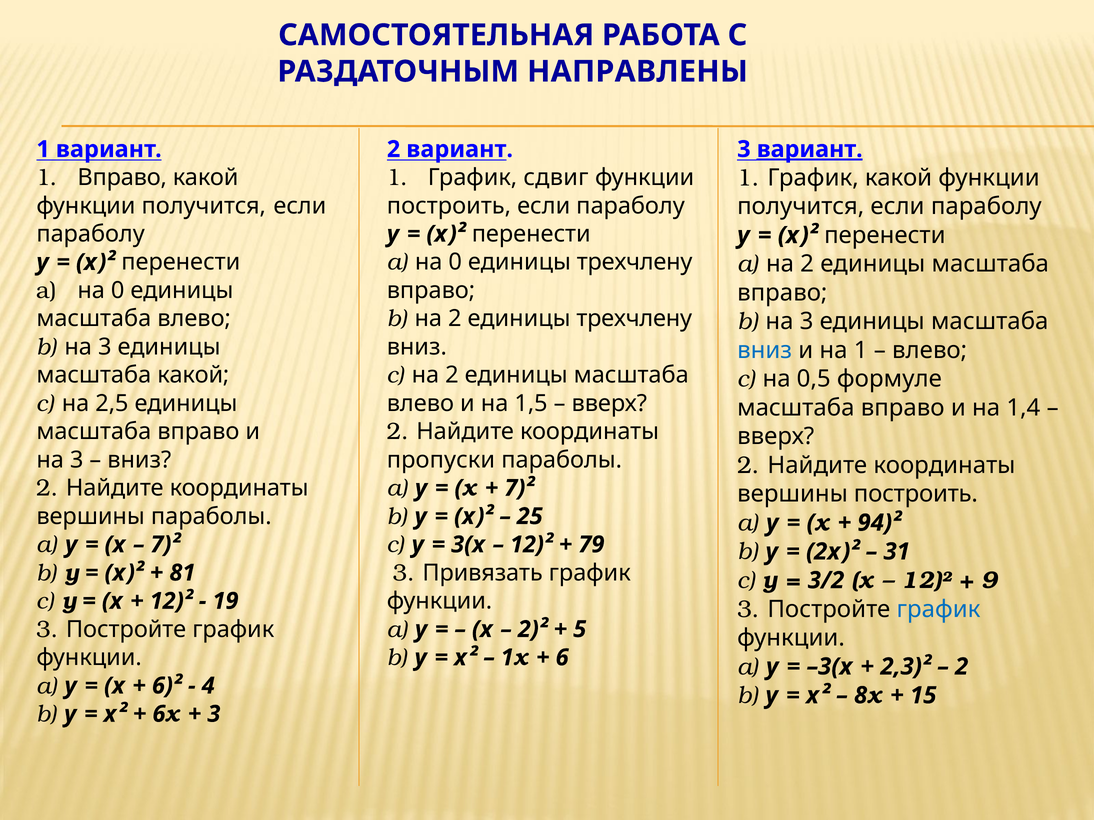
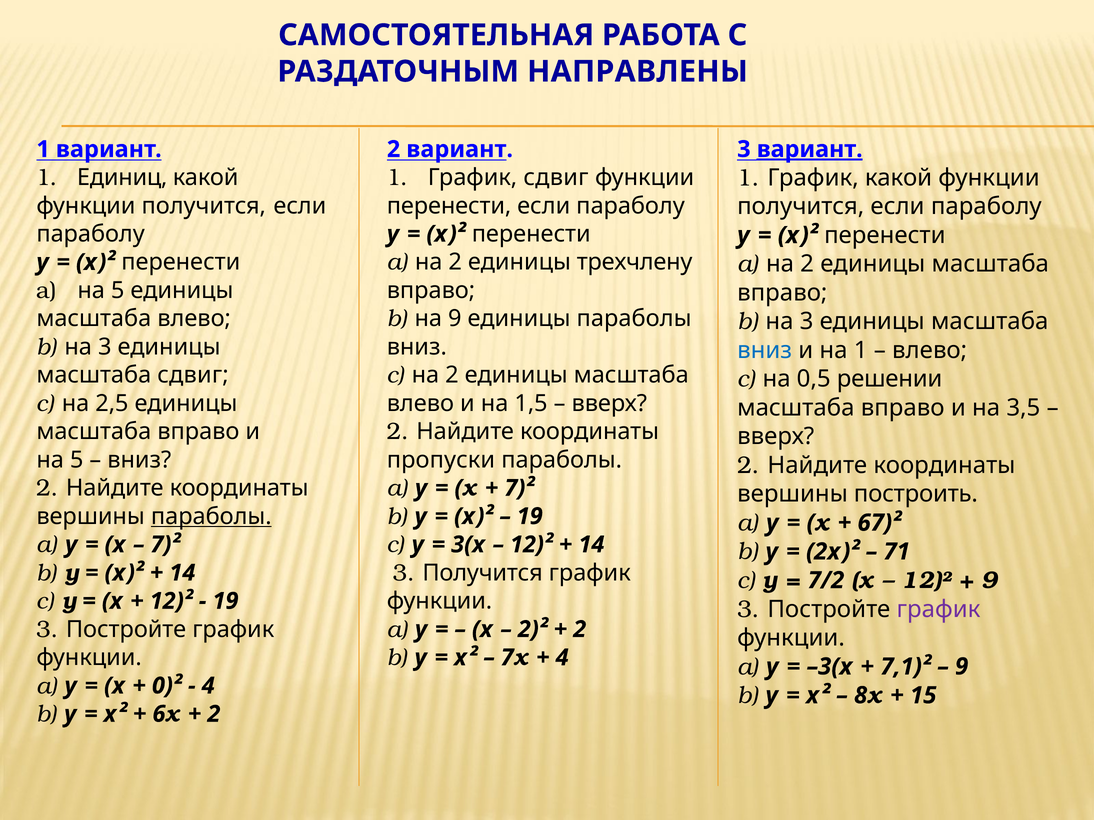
1 Вправо: Вправо -> Единиц (122, 178)
построить: построить -> перенести (449, 206)
0: 0 -> 2 (455, 262)
0: 0 -> 5 (118, 291)
b на 2: 2 -> 9 (455, 319)
трехчлену: трехчлену -> параболы (634, 319)
масштаба какой: какой -> сдвиг (193, 375)
формуле: формуле -> решении (890, 379)
1,4: 1,4 -> 3,5 (1023, 408)
3: 3 -> 5 (77, 460)
25: 25 -> 19 (530, 517)
параболы underline: none -> present (211, 517)
94)²: 94)² -> 67)² (879, 523)
79: 79 -> 14 (591, 545)
31: 31 -> 71 (897, 552)
3 Привязать: Привязать -> Получится (483, 573)
81: 81 -> 14 (182, 573)
3/2: 3/2 -> 7/2 (826, 581)
график colour: blue -> purple (939, 609)
5: 5 -> 2 (580, 630)
1: 1 -> 7 (507, 658)
6: 6 -> 4 (562, 658)
2,3)²: 2,3)² -> 7,1)² (906, 667)
2: 2 -> 9 (962, 667)
6)²: 6)² -> 0)² (167, 686)
3: 3 -> 2 (214, 714)
